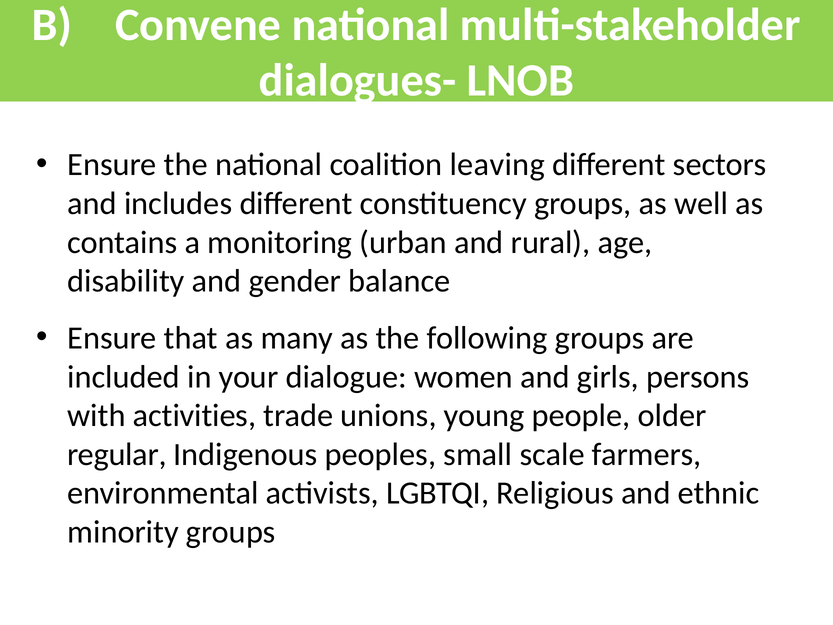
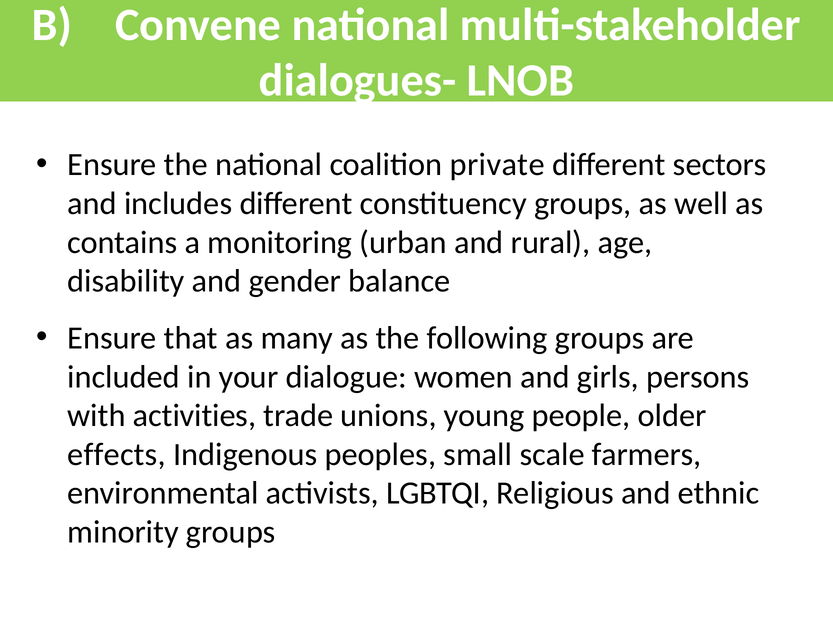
leaving: leaving -> private (497, 165)
regular: regular -> effects (117, 454)
